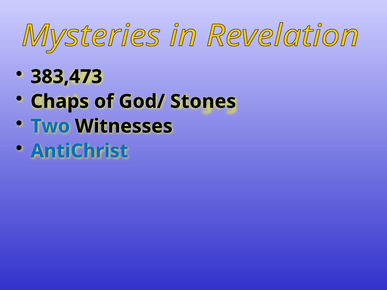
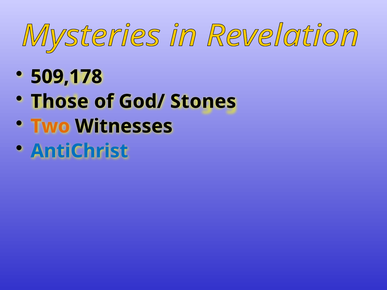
383,473: 383,473 -> 509,178 (66, 77)
Chaps: Chaps -> Those (60, 102)
Two colour: blue -> orange (50, 126)
